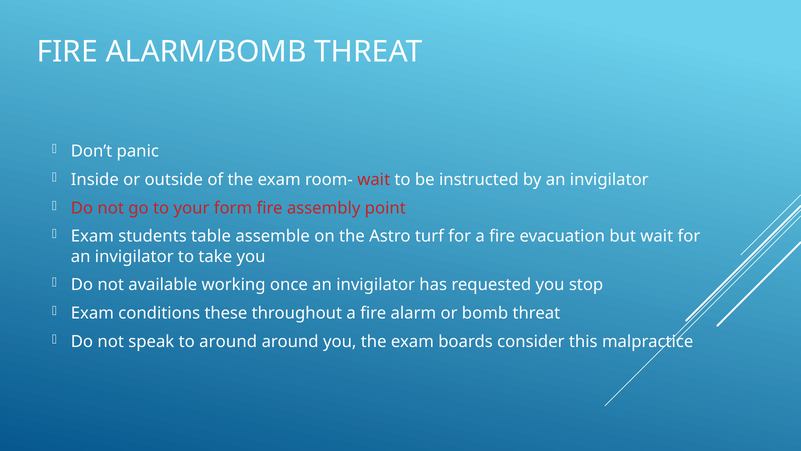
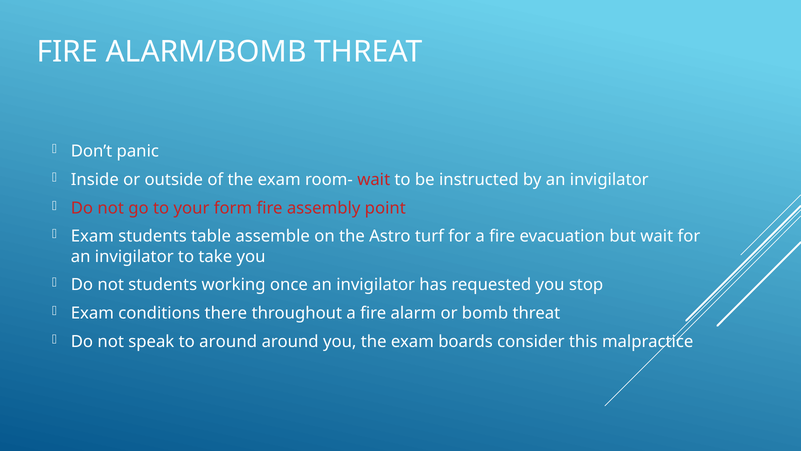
not available: available -> students (163, 285)
these: these -> there (226, 313)
